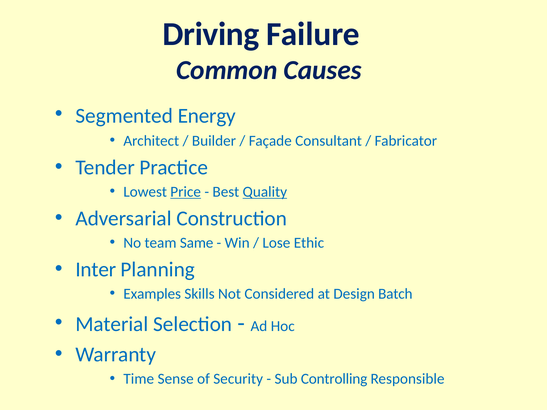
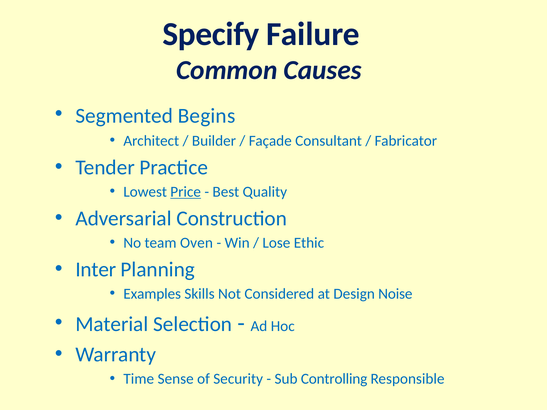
Driving: Driving -> Specify (211, 34)
Energy: Energy -> Begins (207, 116)
Quality underline: present -> none (265, 192)
Same: Same -> Oven (196, 243)
Batch: Batch -> Noise (395, 294)
